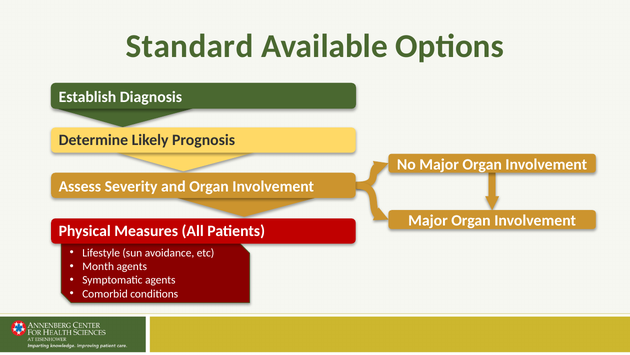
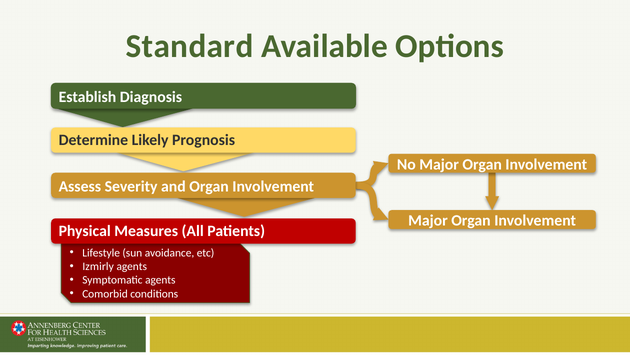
Month: Month -> Izmirly (98, 266)
